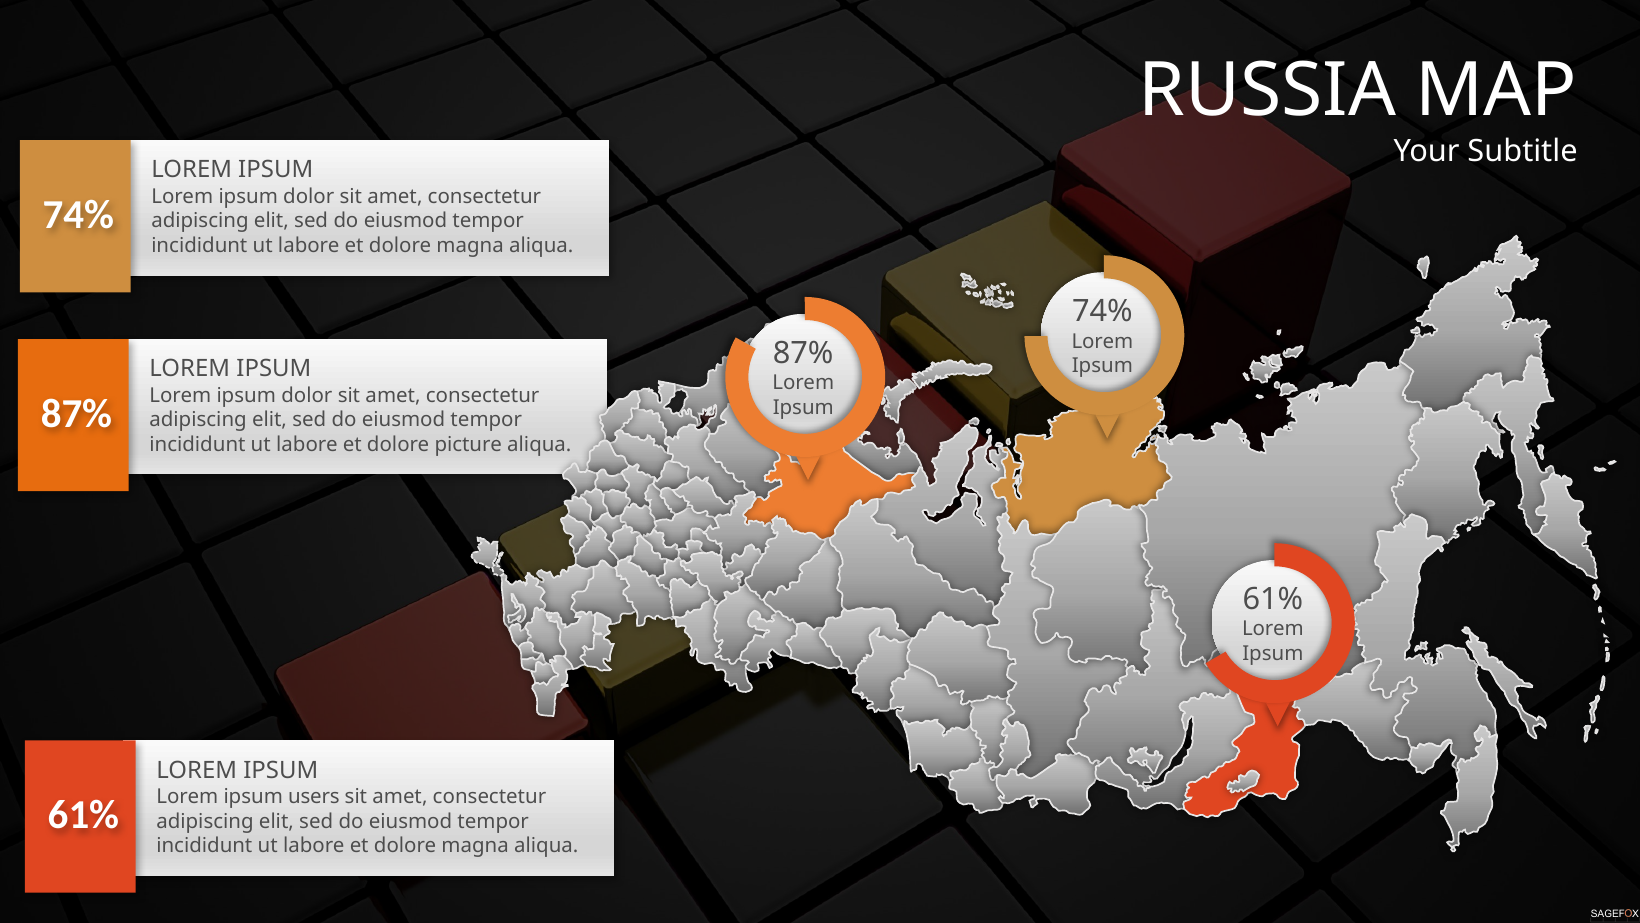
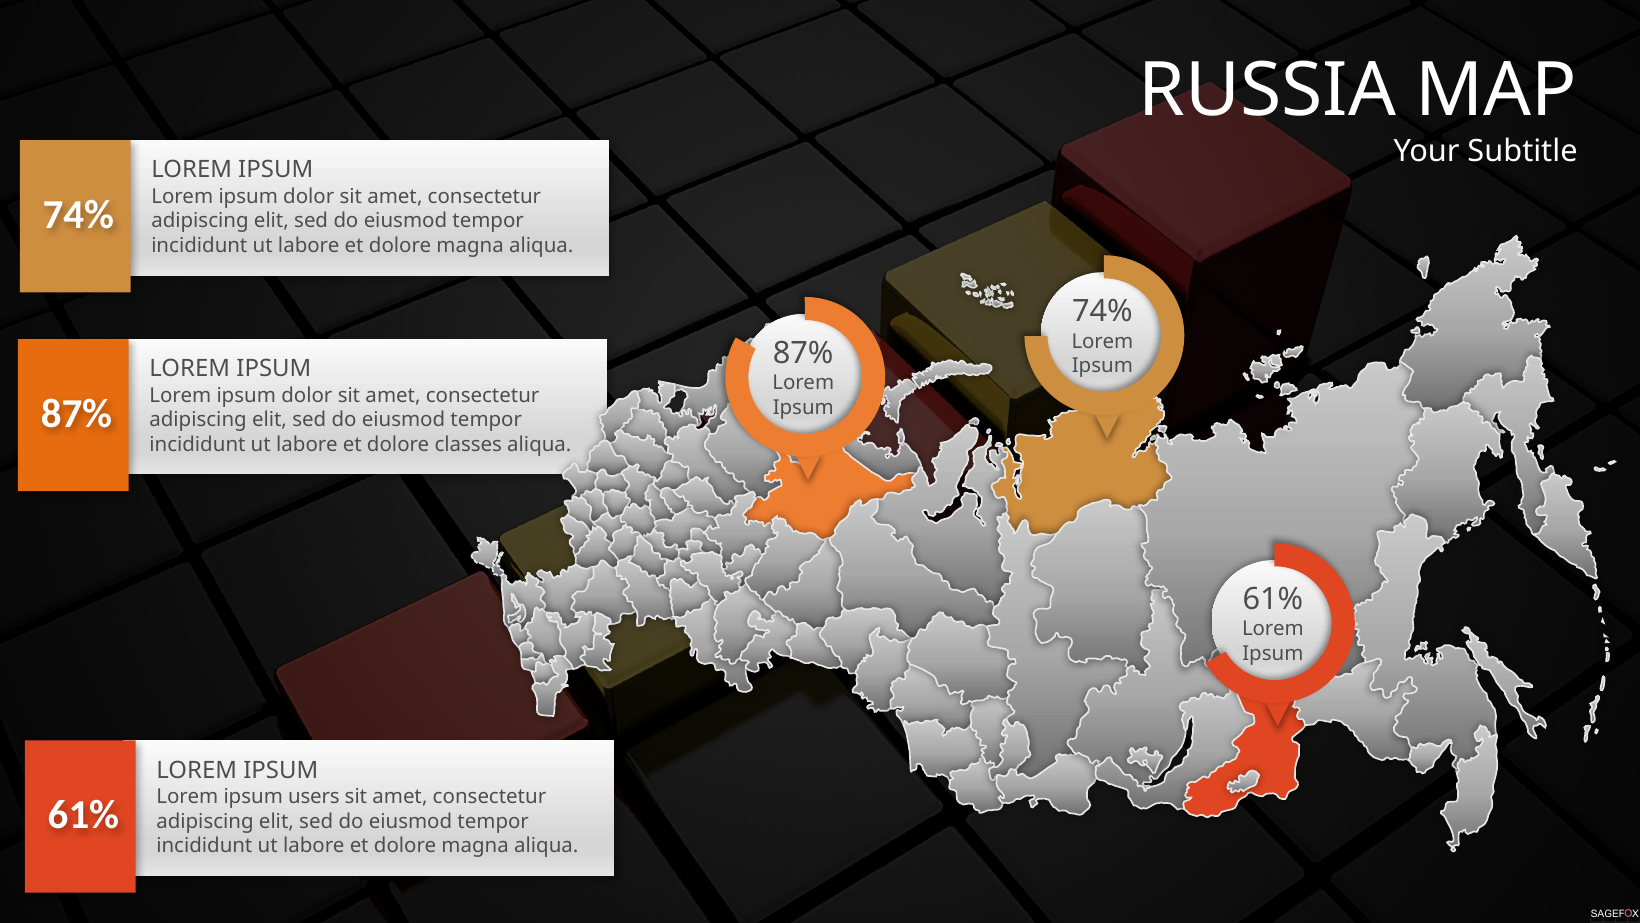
picture: picture -> classes (468, 444)
